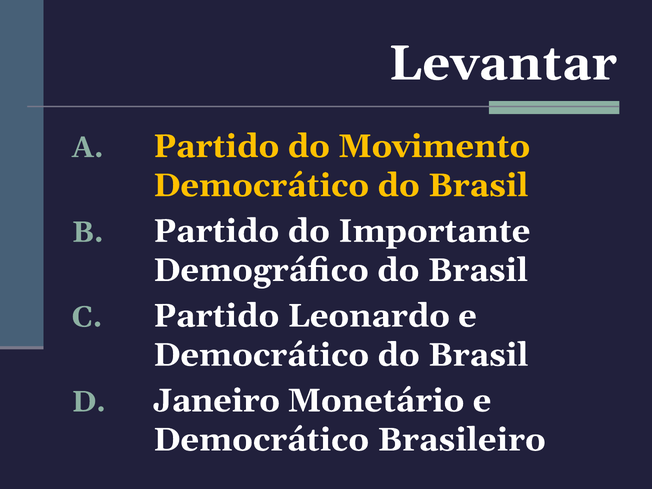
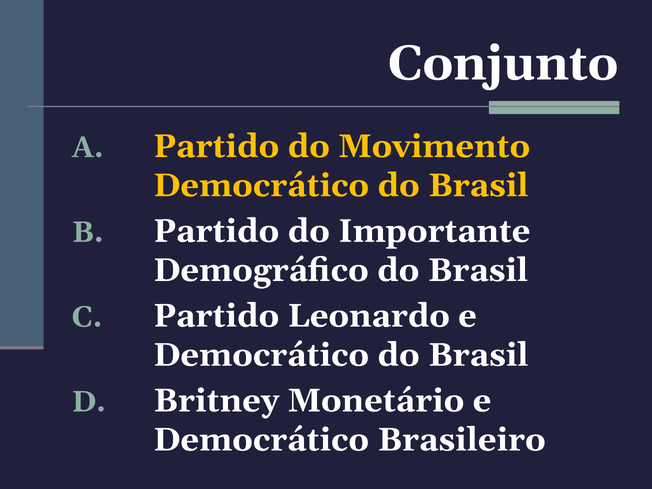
Levantar: Levantar -> Conjunto (503, 63)
Janeiro: Janeiro -> Britney (216, 401)
